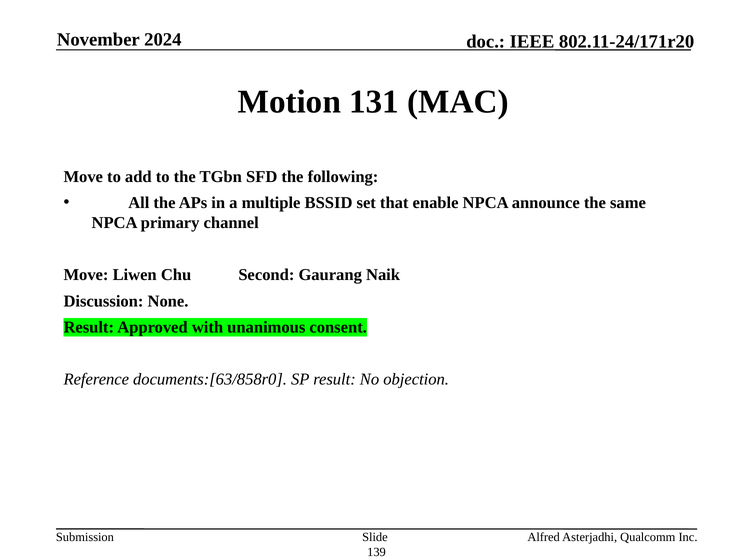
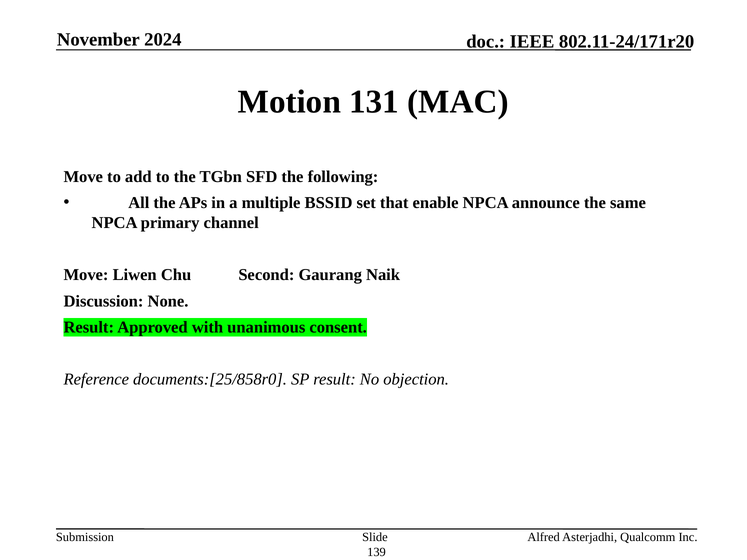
documents:[63/858r0: documents:[63/858r0 -> documents:[25/858r0 (210, 380)
